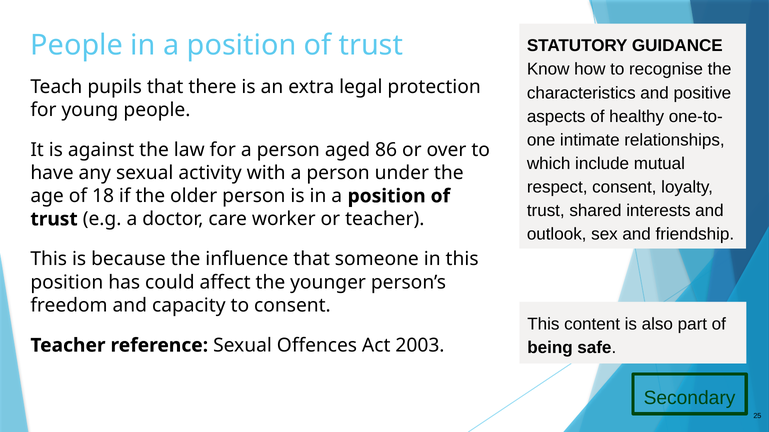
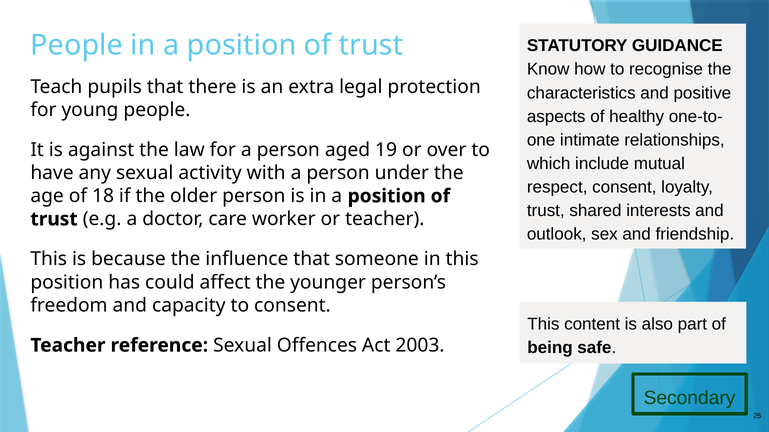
86: 86 -> 19 (386, 150)
